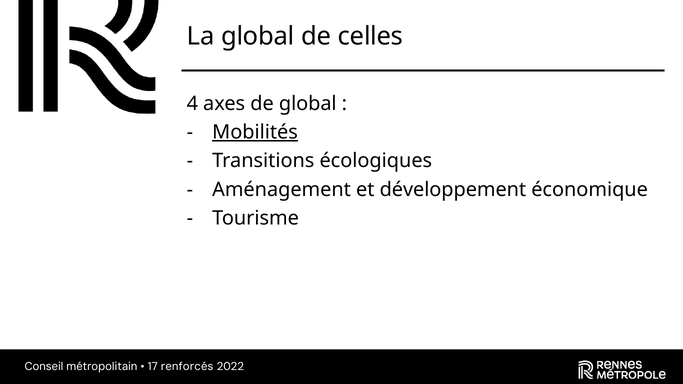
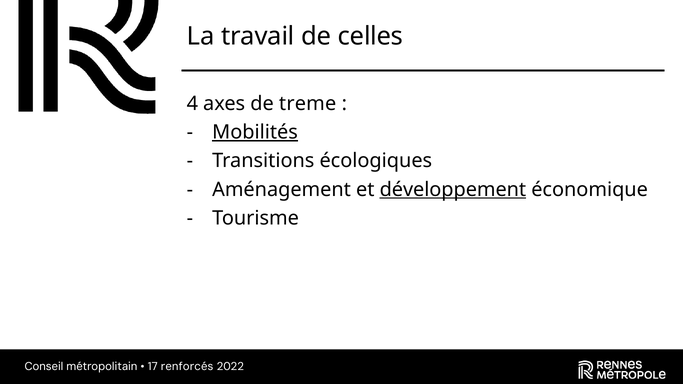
La global: global -> travail (258, 36)
de global: global -> treme (308, 104)
développement underline: none -> present (453, 190)
